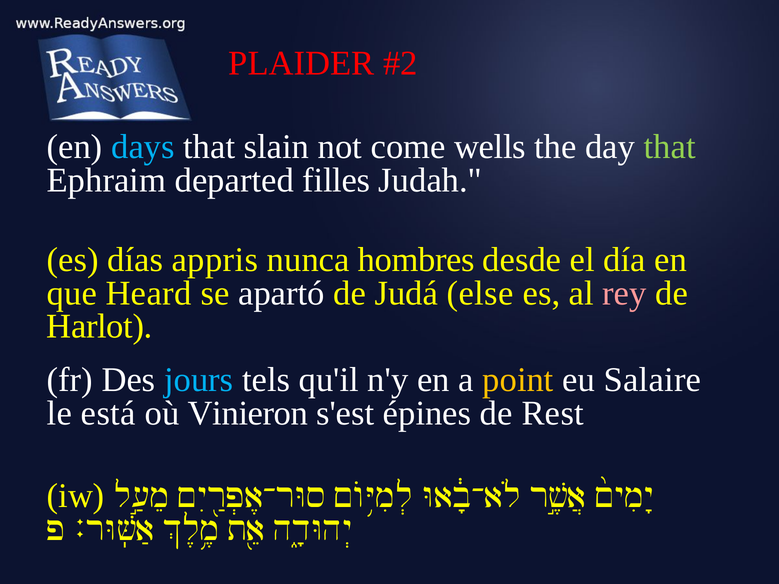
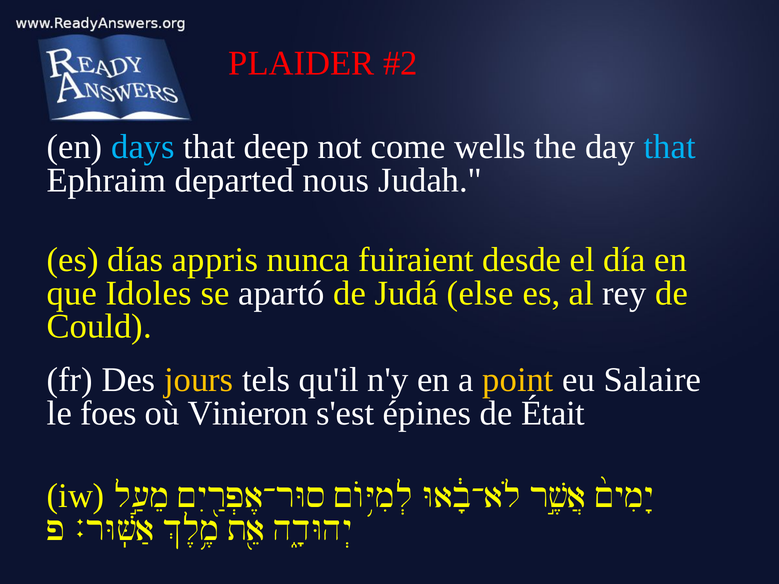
slain: slain -> deep (276, 147)
that colour: light green -> light blue (670, 147)
filles: filles -> nous (336, 180)
hombres: hombres -> fuiraient (416, 260)
Heard: Heard -> Idoles (149, 293)
rey colour: pink -> white (625, 293)
Harlot: Harlot -> Could (99, 327)
jours colour: light blue -> yellow (199, 380)
está: está -> foes (109, 413)
Rest: Rest -> Était (553, 413)
